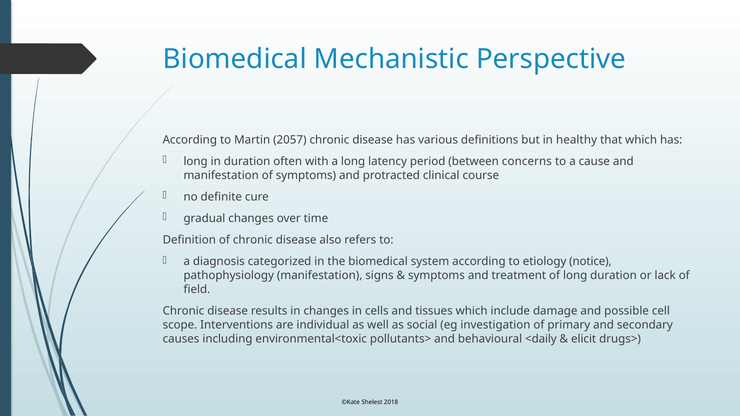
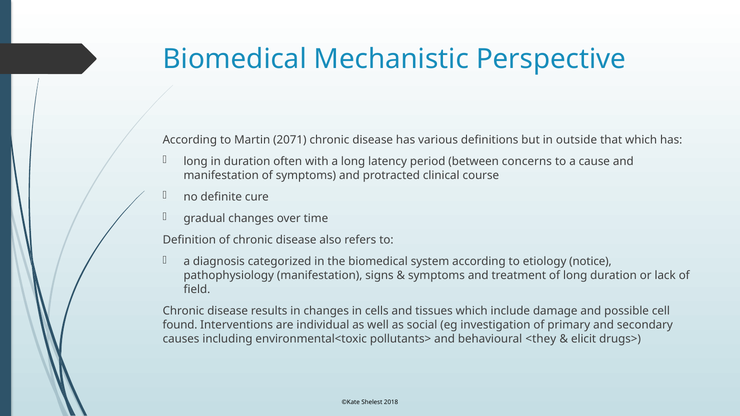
2057: 2057 -> 2071 (290, 140)
healthy: healthy -> outside (577, 140)
scope: scope -> found (180, 325)
<daily: <daily -> <they (541, 339)
